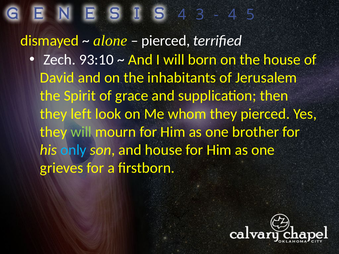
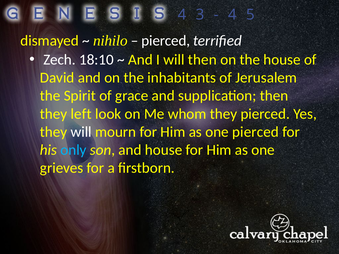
alone: alone -> nihilo (110, 41)
93:10: 93:10 -> 18:10 (96, 60)
will born: born -> then (202, 60)
will colour: light green -> white (81, 132)
one brother: brother -> pierced (255, 132)
